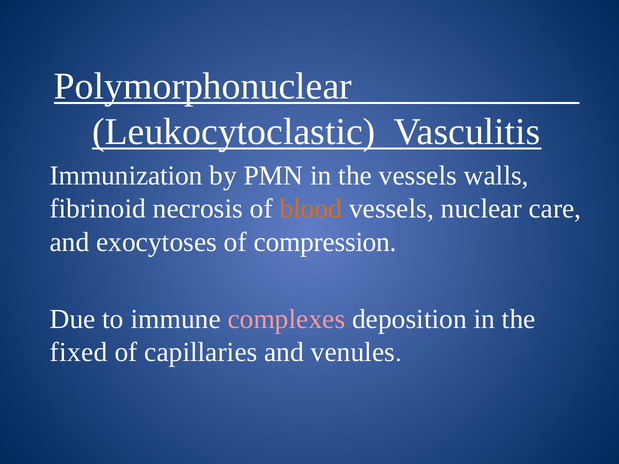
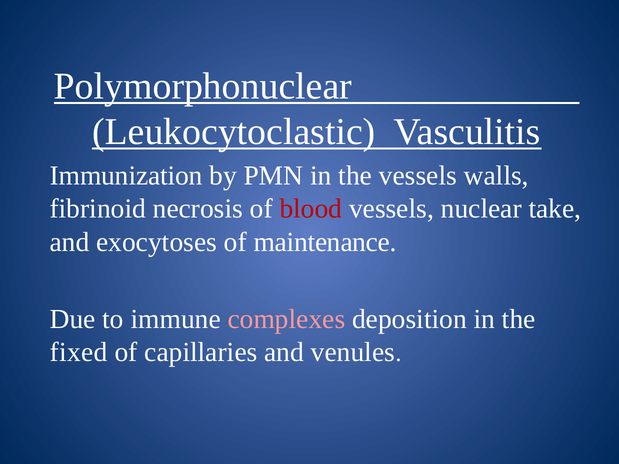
blood colour: orange -> red (311, 209)
care: care -> take (555, 209)
compression: compression -> maintenance (325, 242)
